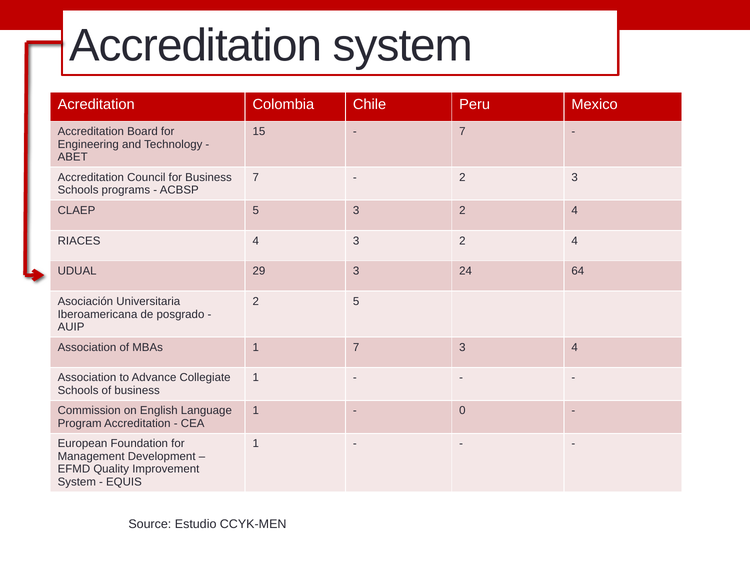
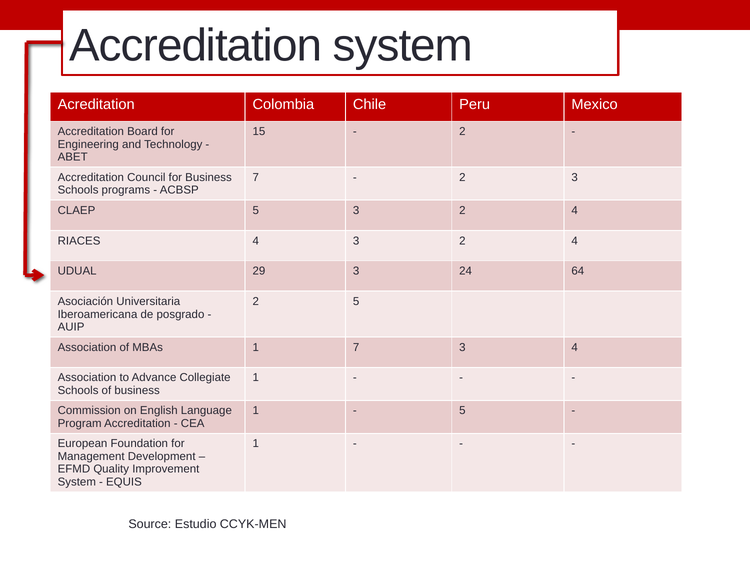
7: 7 -> 2 (462, 132)
0: 0 -> 5 (462, 411)
